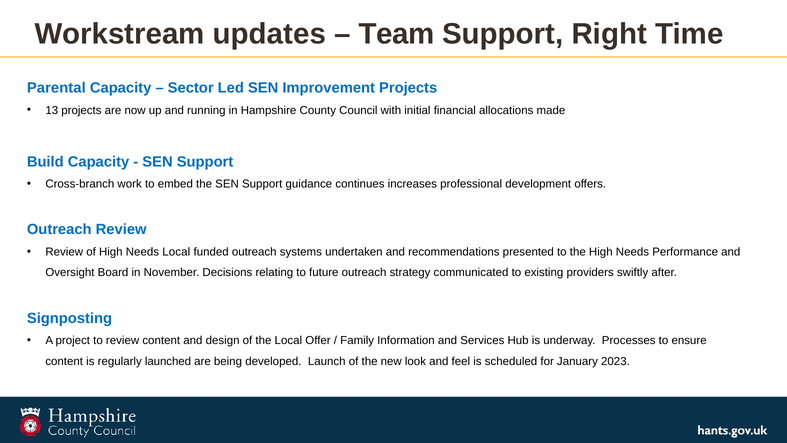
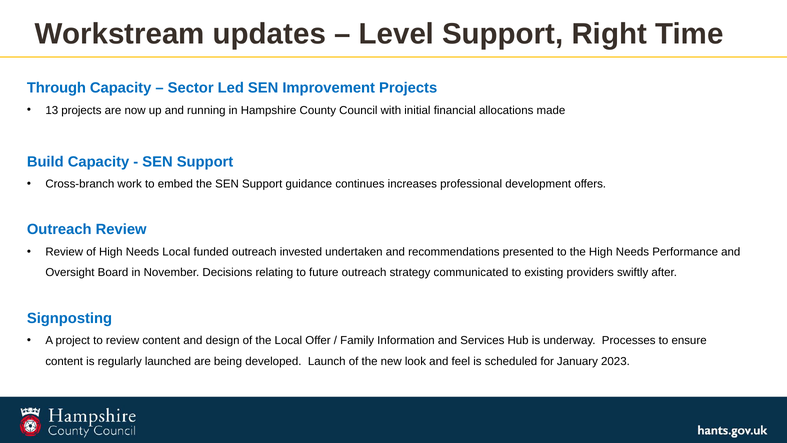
Team: Team -> Level (396, 34)
Parental: Parental -> Through (56, 88)
systems: systems -> invested (301, 252)
